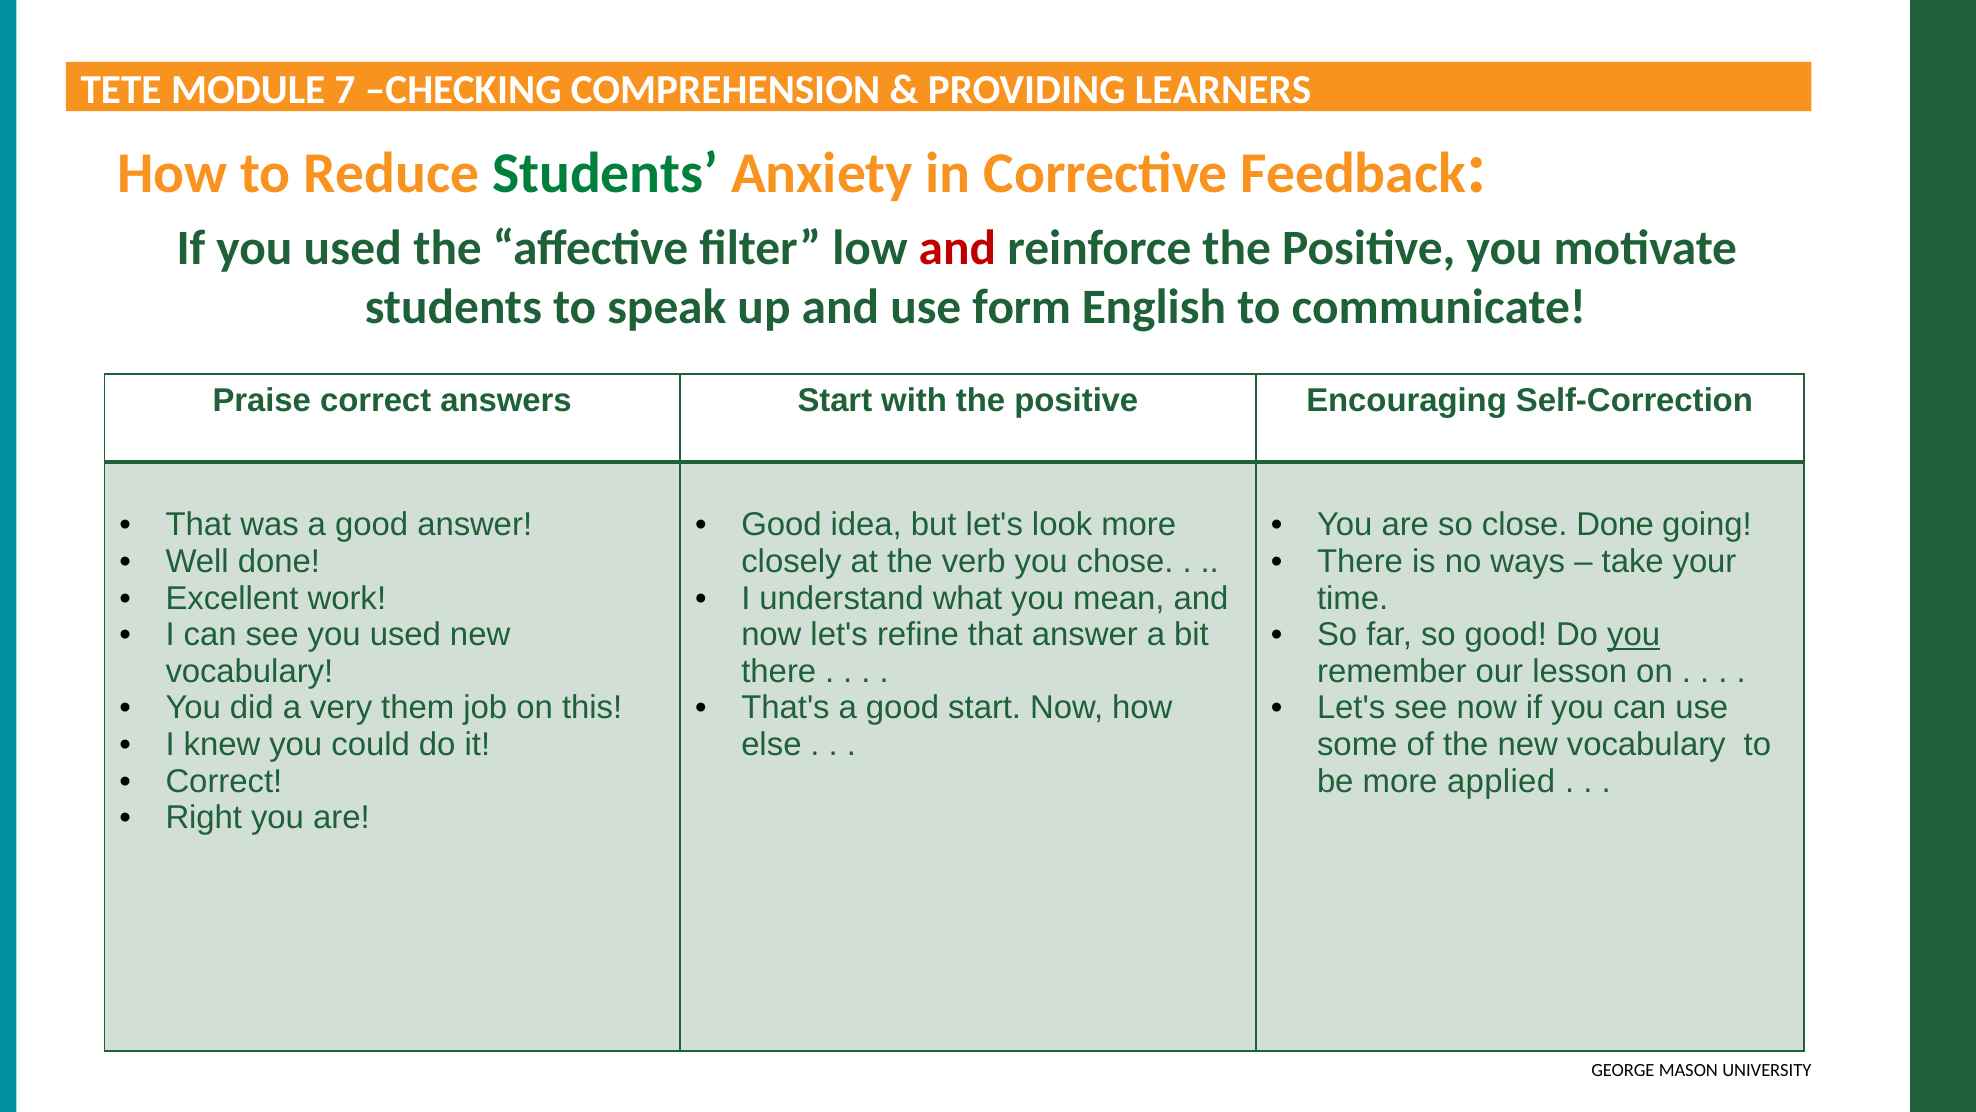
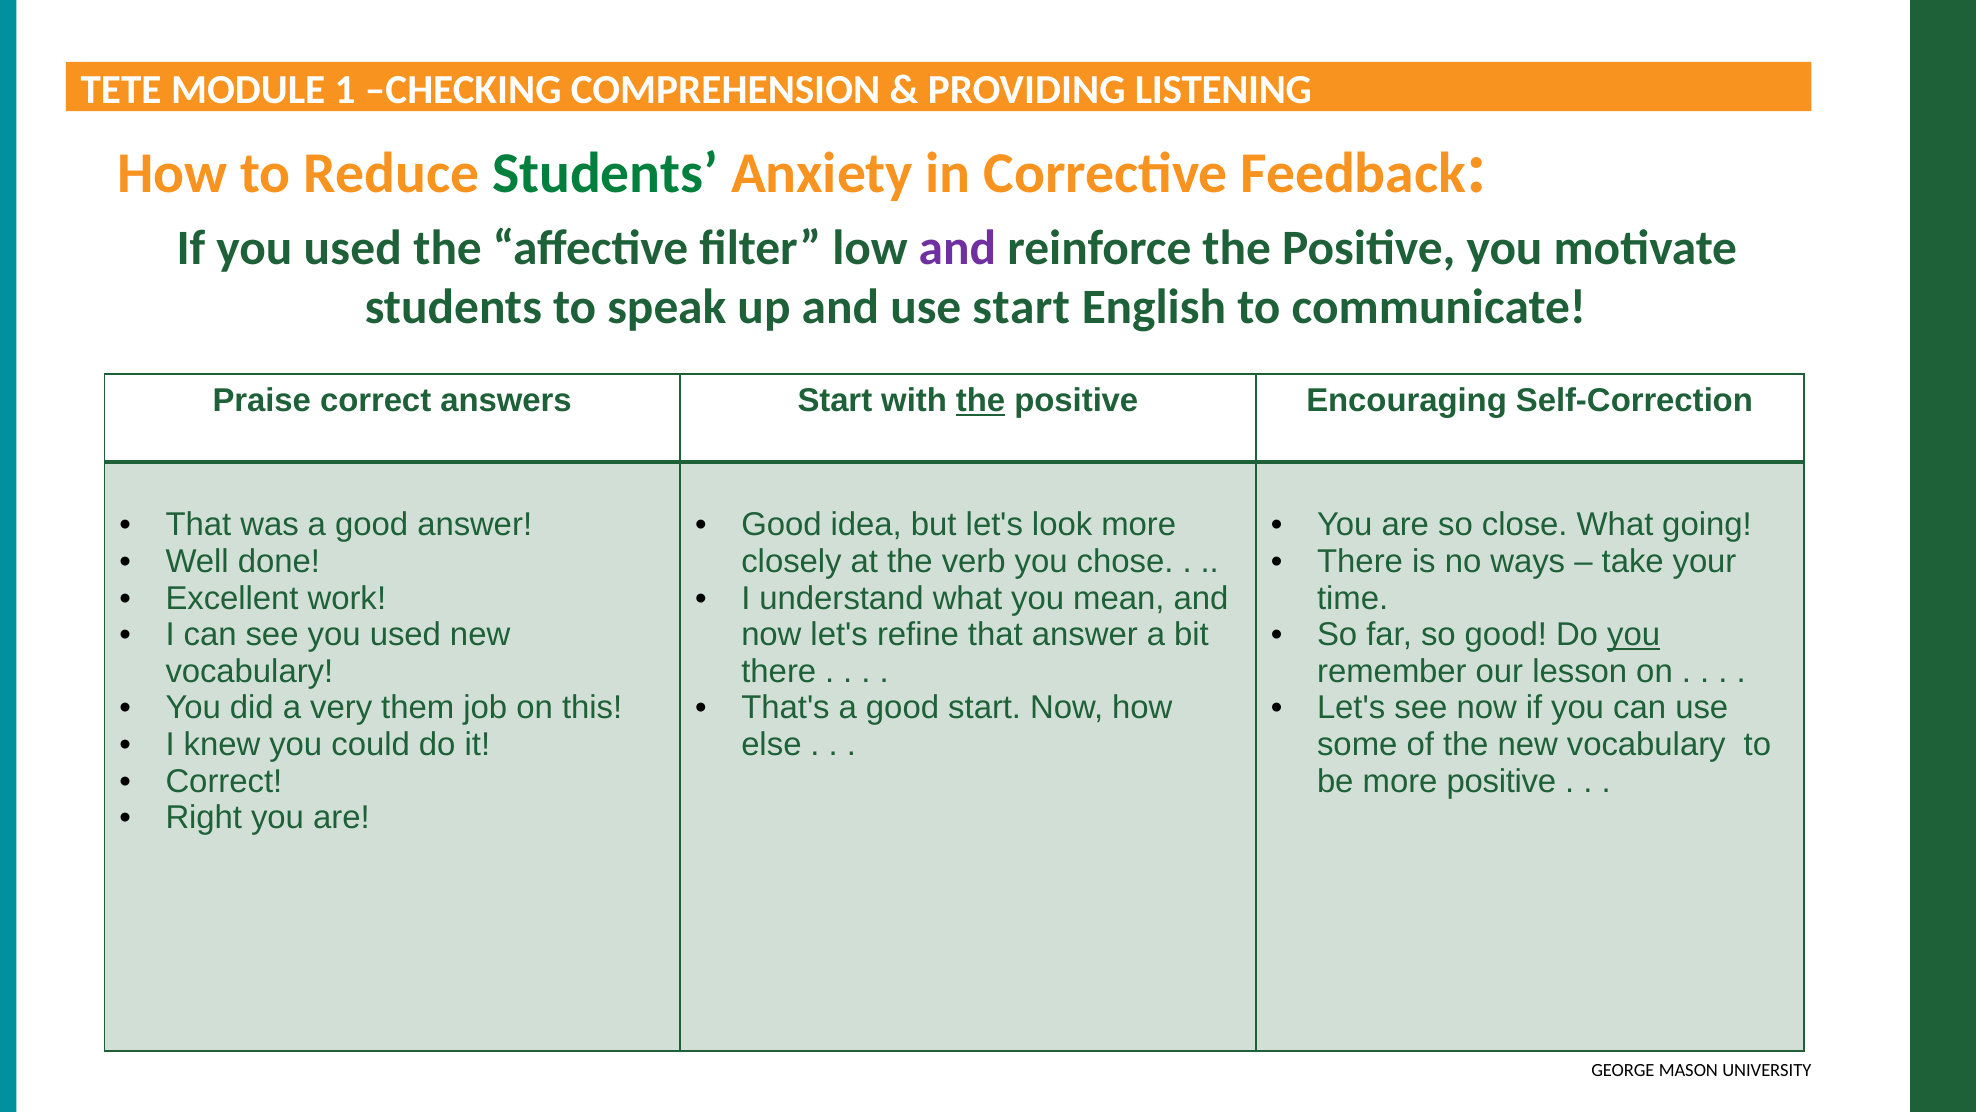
7: 7 -> 1 (345, 89)
LEARNERS: LEARNERS -> LISTENING (1223, 89)
and colour: red -> purple (957, 248)
use form: form -> start (1021, 307)
the underline: none -> present (981, 400)
close Done: Done -> What (1615, 525)
more applied: applied -> positive (1501, 781)
